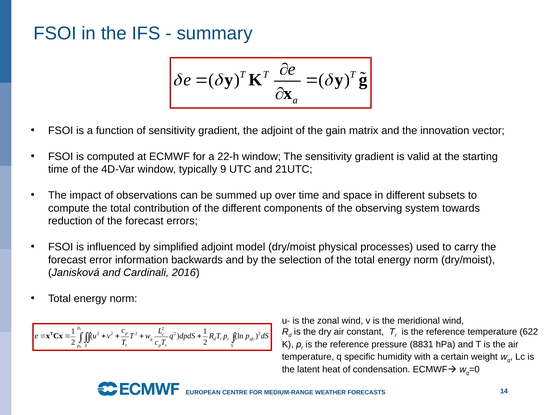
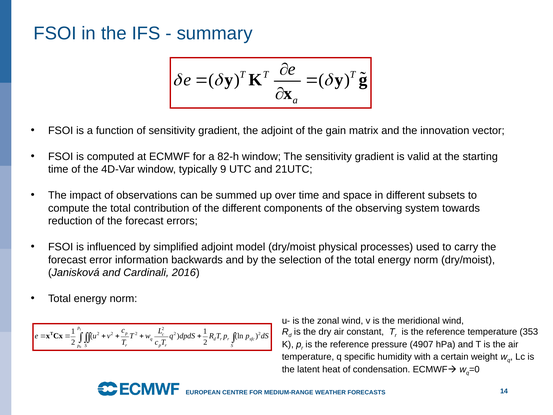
22-h: 22-h -> 82-h (228, 156)
622: 622 -> 353 (529, 332)
8831: 8831 -> 4907 (422, 344)
